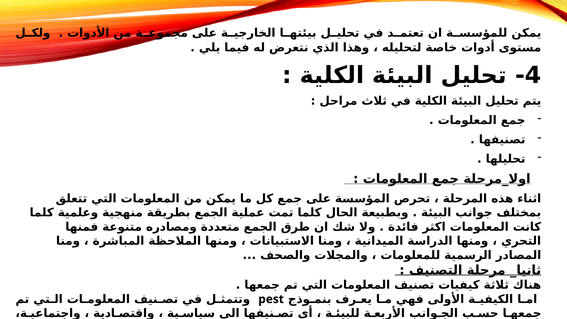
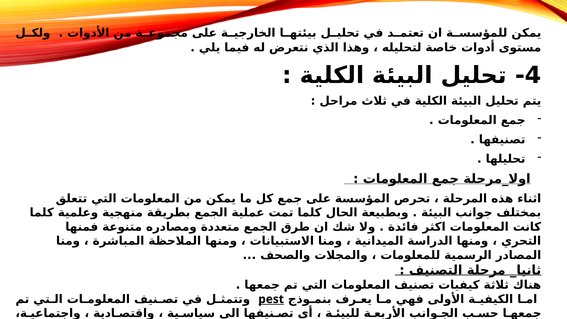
pest underline: none -> present (271, 299)
